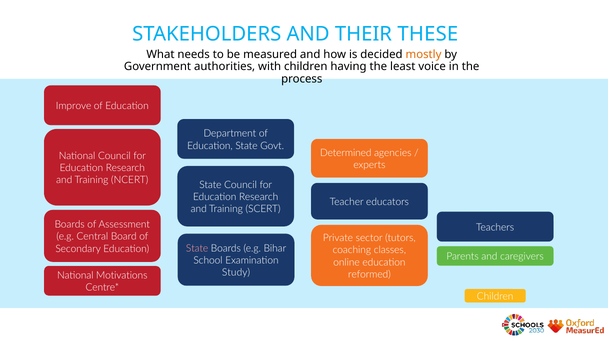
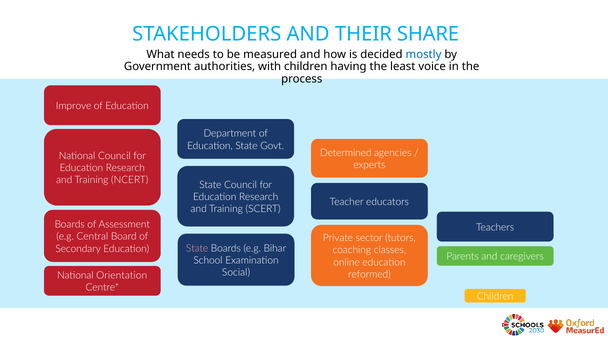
THESE: THESE -> SHARE (428, 34)
mostly colour: orange -> blue (424, 54)
Study: Study -> Social (236, 273)
Motivations: Motivations -> Orientation (122, 275)
